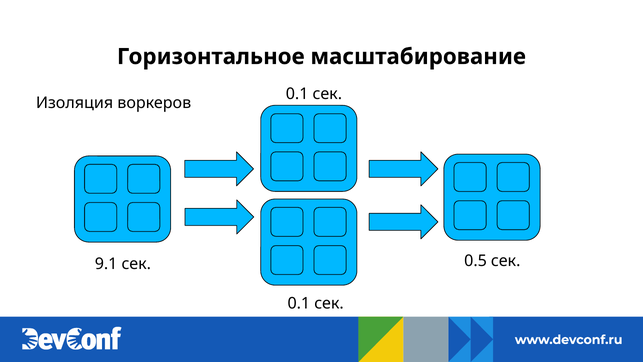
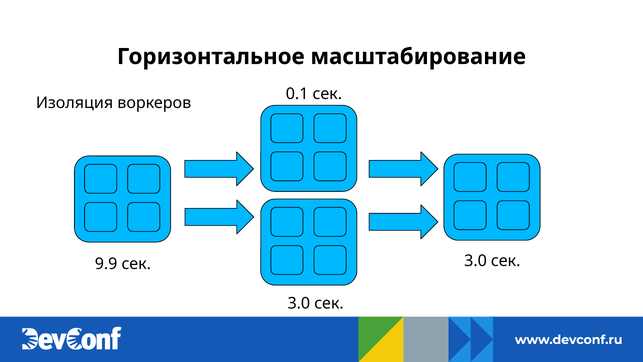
0.5: 0.5 -> 3.0 (476, 261)
9.1: 9.1 -> 9.9 (106, 264)
0.1: 0.1 -> 3.0 (299, 303)
